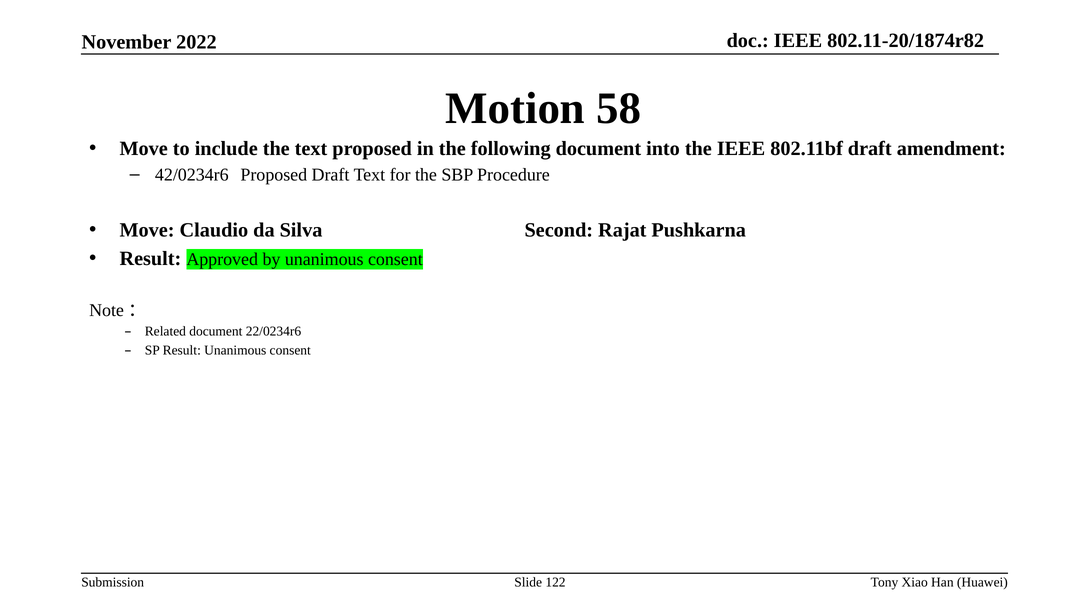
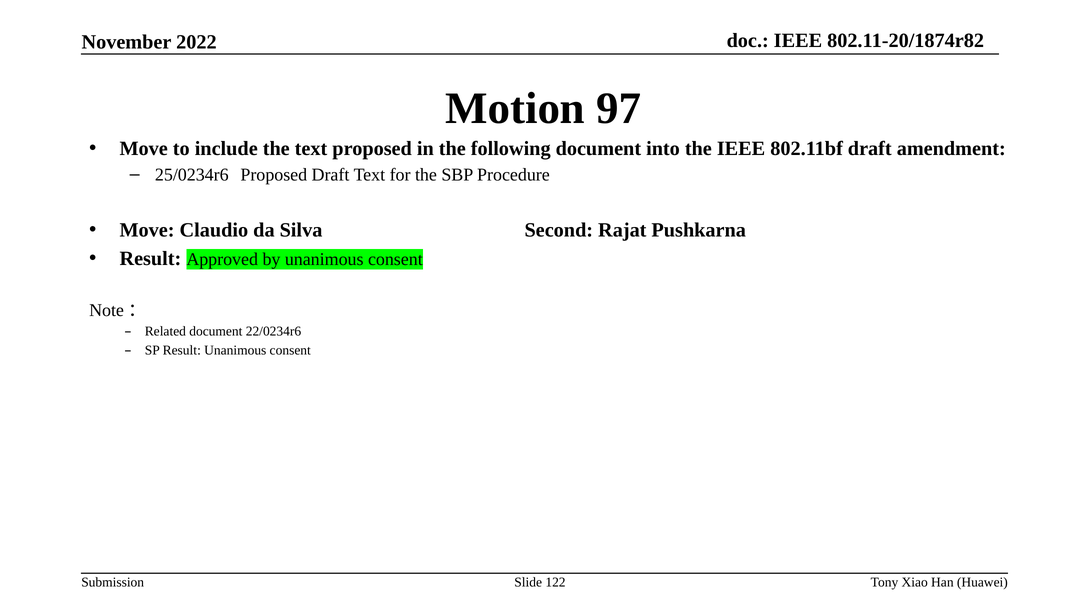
58: 58 -> 97 (619, 108)
42/0234r6: 42/0234r6 -> 25/0234r6 (192, 175)
